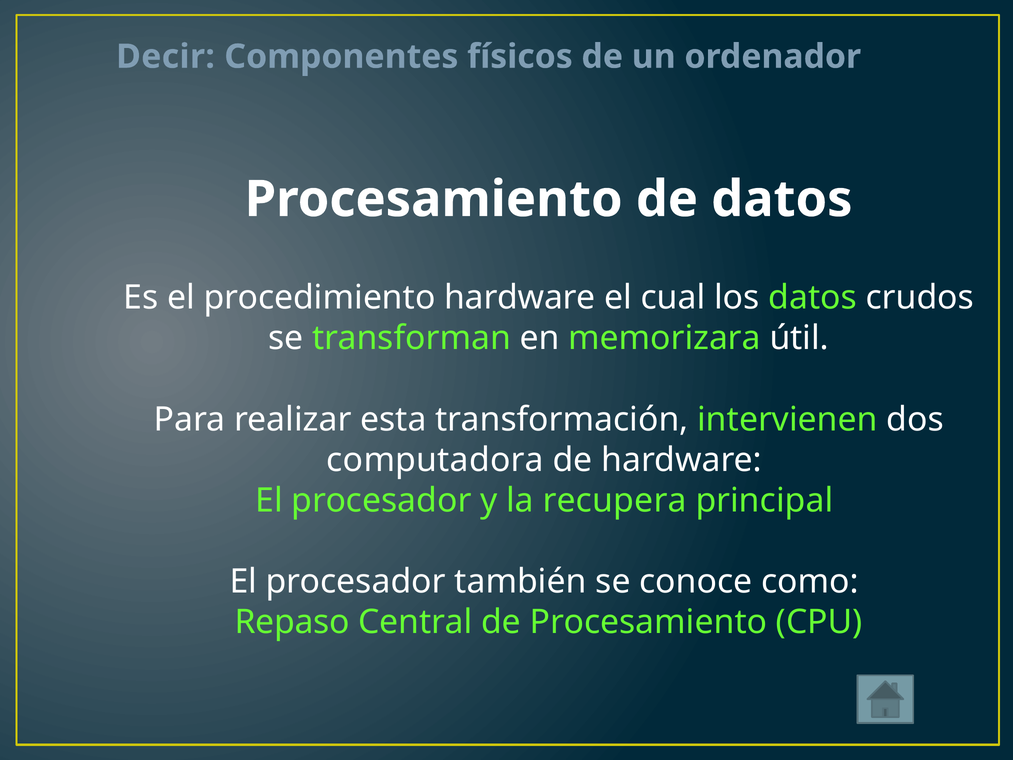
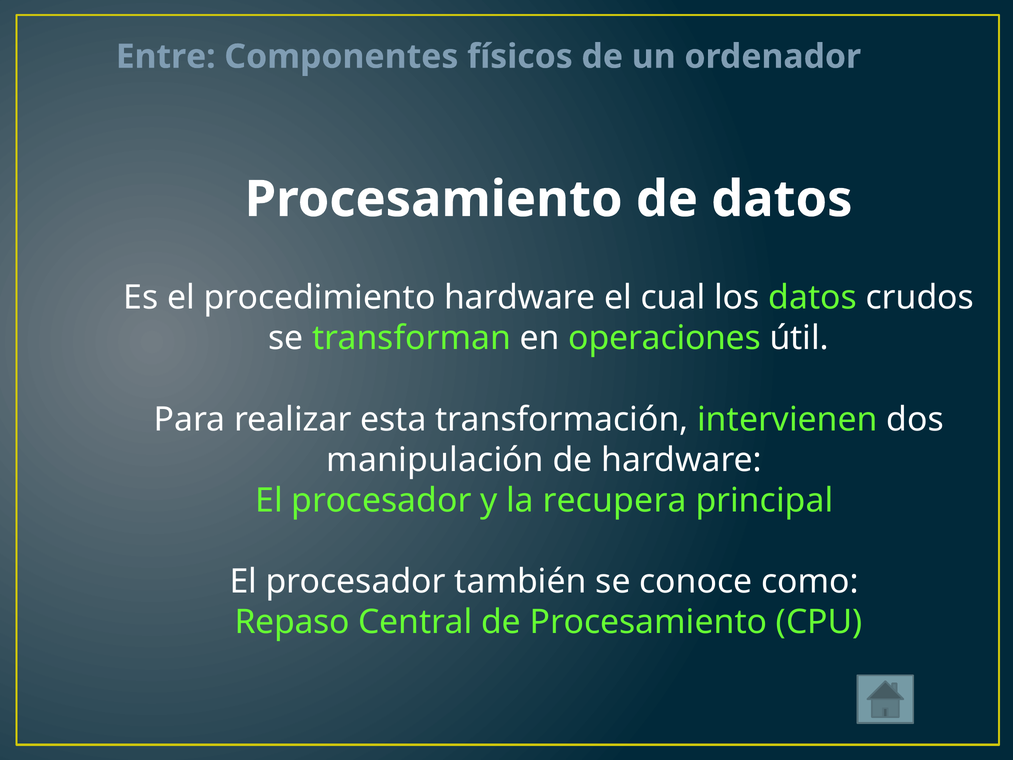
Decir: Decir -> Entre (166, 57)
memorizara: memorizara -> operaciones (665, 338)
computadora: computadora -> manipulación (435, 460)
